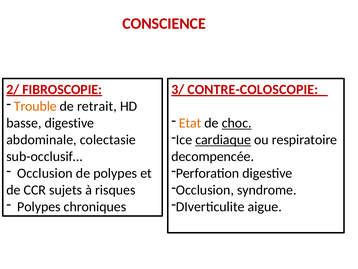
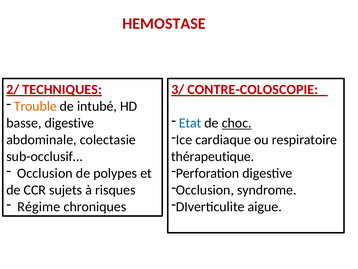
CONSCIENCE: CONSCIENCE -> HEMOSTASE (164, 24)
FIBROSCOPIE: FIBROSCOPIE -> TECHNIQUES (62, 89)
retrait: retrait -> intubé (97, 106)
Etat colour: orange -> blue (190, 123)
cardiaque underline: present -> none (223, 140)
decompencée: decompencée -> thérapeutique (213, 156)
Polypes: Polypes -> Régime (39, 206)
